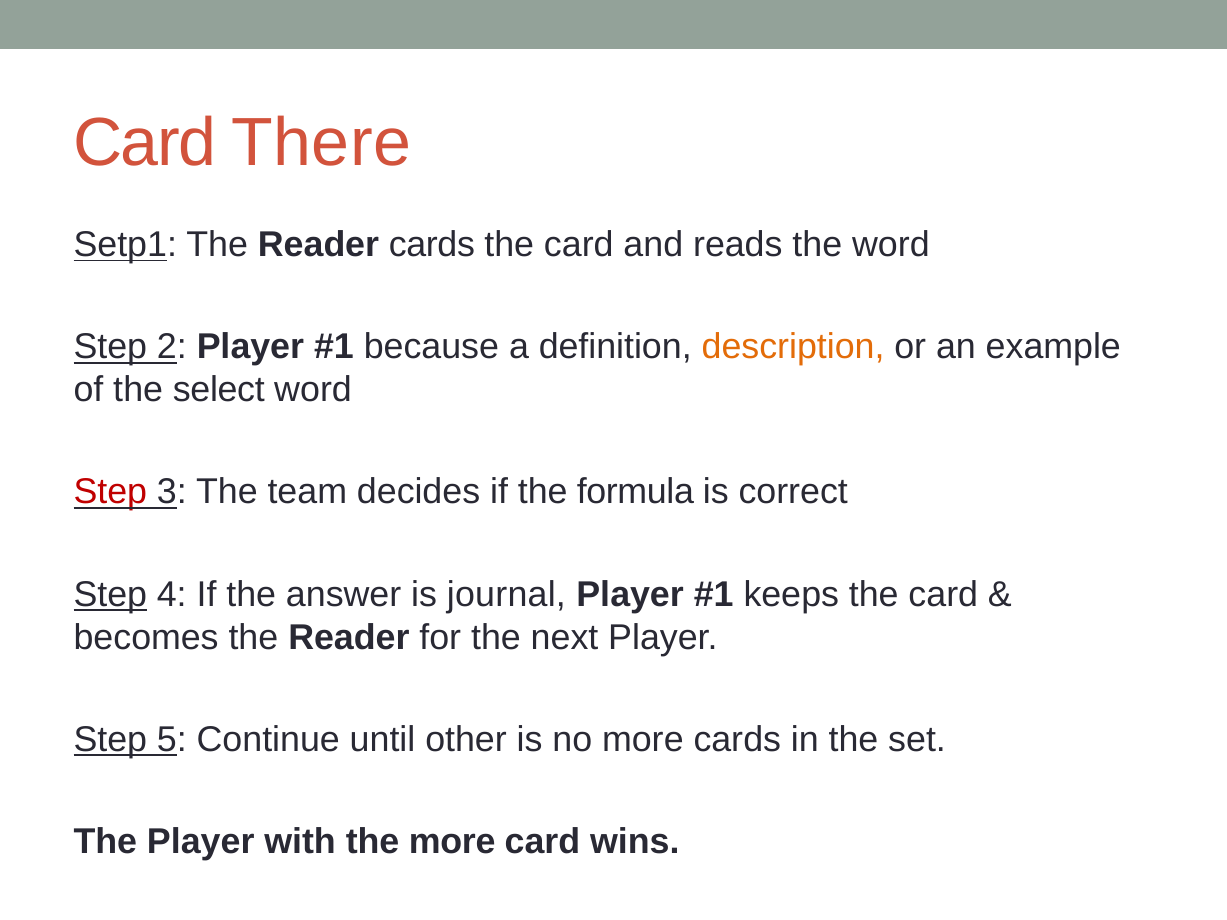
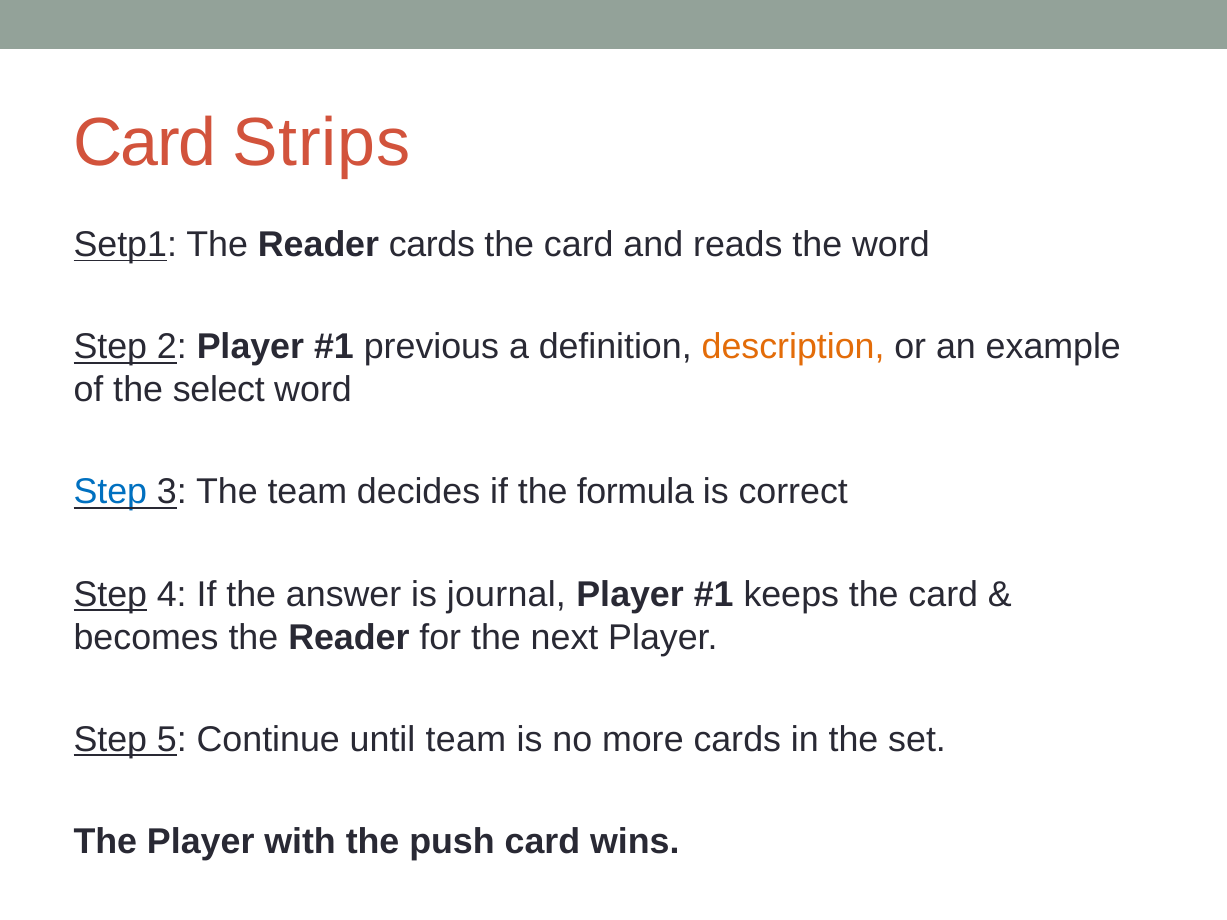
There: There -> Strips (321, 143)
because: because -> previous (431, 347)
Step colour: red -> blue (110, 492)
until other: other -> team (466, 740)
the more: more -> push (452, 842)
